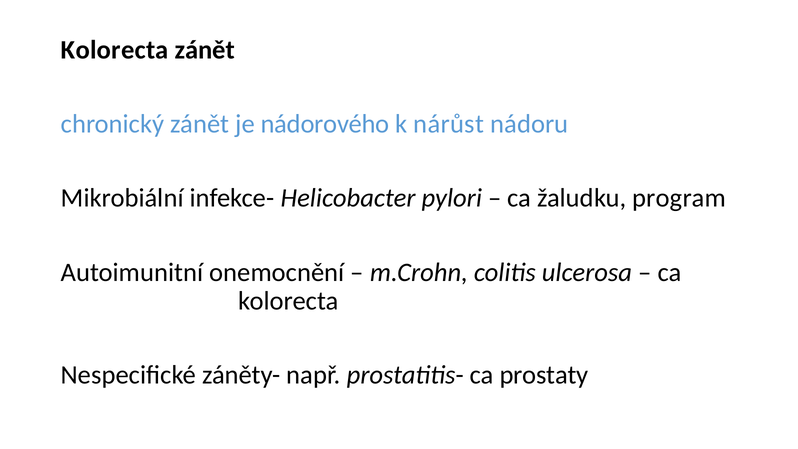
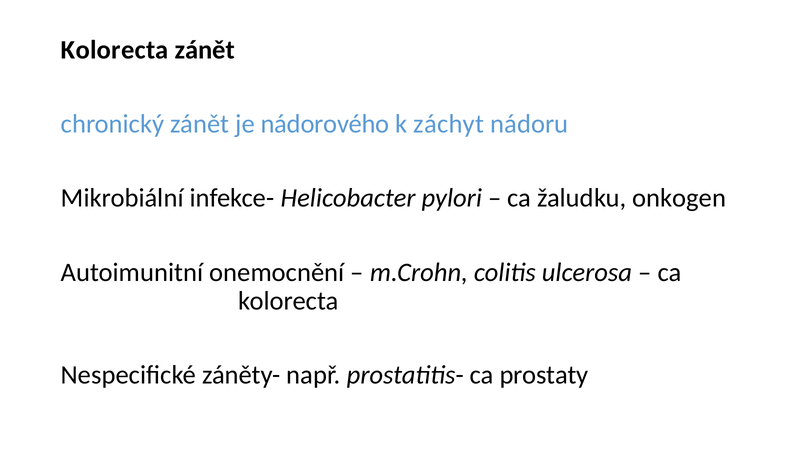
nárůst: nárůst -> záchyt (449, 124)
program: program -> onkogen (679, 198)
